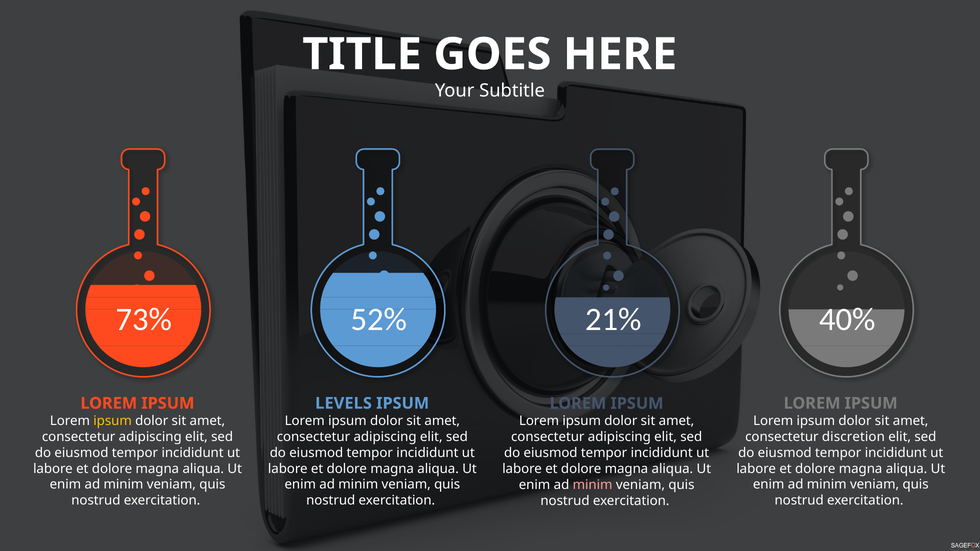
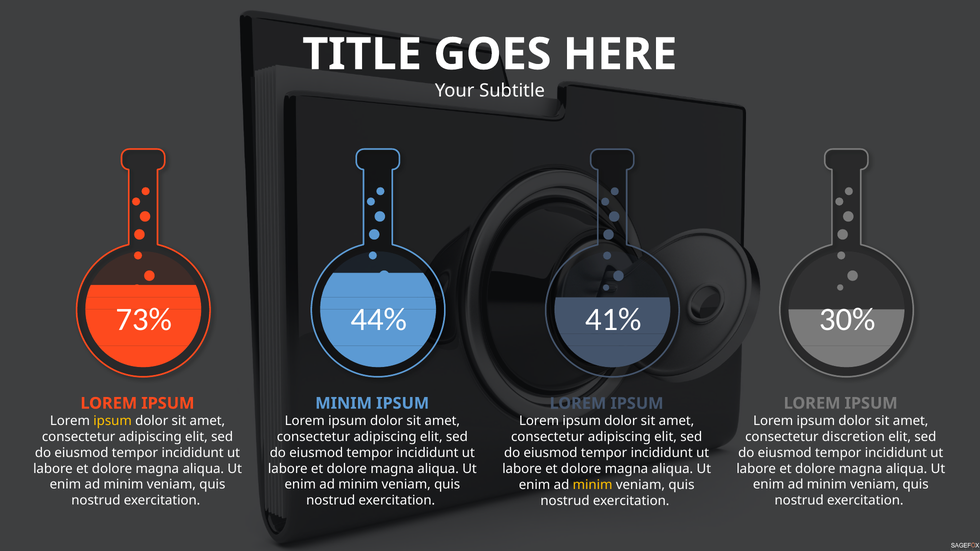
52%: 52% -> 44% (379, 320)
40%: 40% -> 30% (847, 320)
21%: 21% -> 41% (613, 320)
LEVELS: LEVELS -> MINIM (344, 403)
minim colour: pink -> yellow (593, 485)
